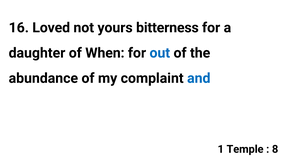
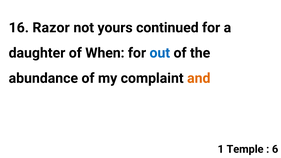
Loved: Loved -> Razor (51, 28)
bitterness: bitterness -> continued (167, 28)
and colour: blue -> orange (199, 78)
8: 8 -> 6 (275, 149)
